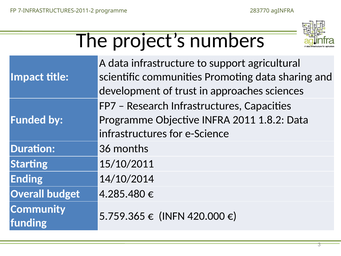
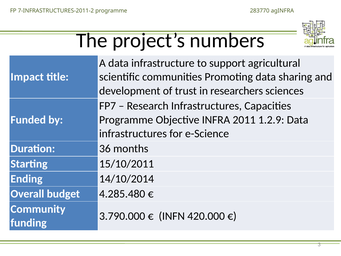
approaches: approaches -> researchers (237, 91)
1.8.2: 1.8.2 -> 1.2.9 (271, 120)
5.759.365: 5.759.365 -> 3.790.000 (122, 216)
